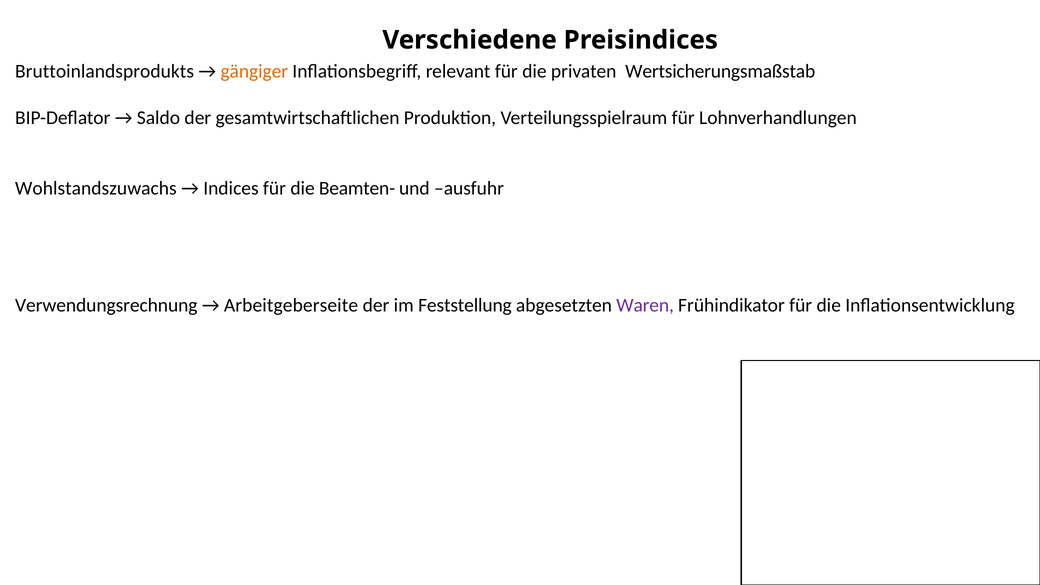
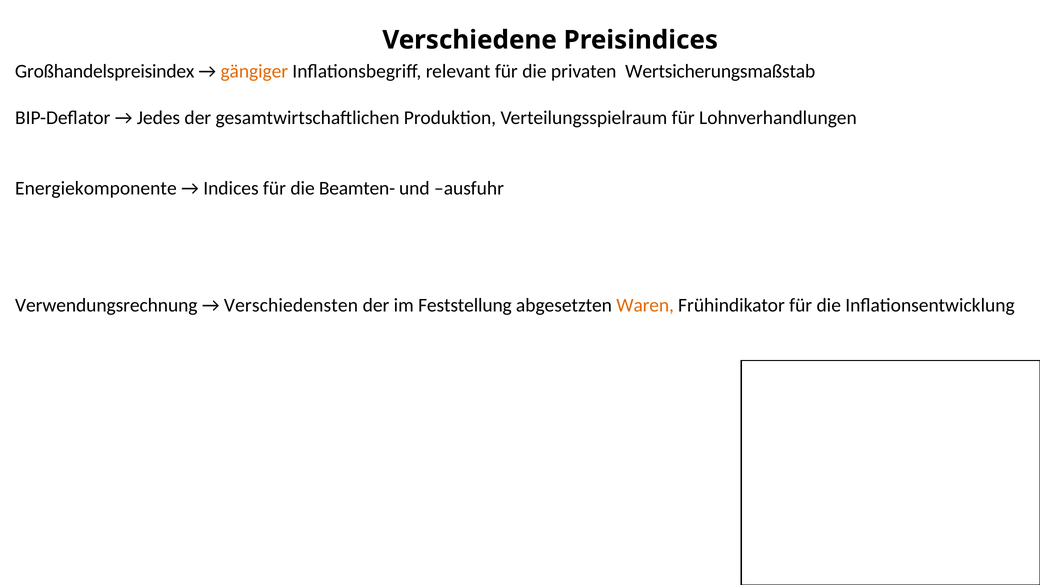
Bruttoinlandsprodukts: Bruttoinlandsprodukts -> Großhandelspreisindex (105, 71)
Saldo: Saldo -> Jedes (158, 118)
Wohlstandszuwachs: Wohlstandszuwachs -> Energiekomponente (96, 188)
Arbeitgeberseite: Arbeitgeberseite -> Verschiedensten (291, 305)
Waren colour: purple -> orange (645, 305)
